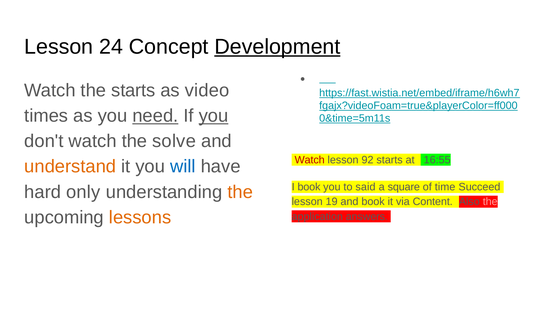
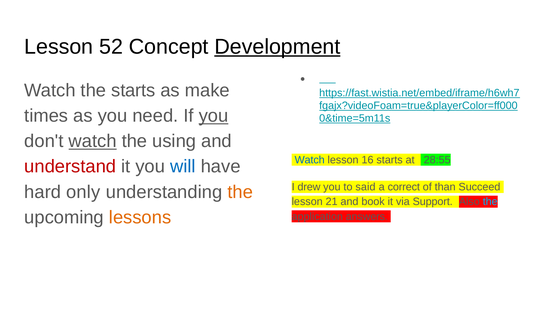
24: 24 -> 52 (111, 47)
video: video -> make (207, 91)
need underline: present -> none (155, 116)
watch underline: none -> present (93, 141)
solve: solve -> using (174, 141)
Watch colour: red -> blue (310, 160)
92: 92 -> 16 (368, 160)
16:55: 16:55 -> 28:55 (437, 160)
understand colour: orange -> red (70, 167)
I book: book -> drew (309, 187)
square: square -> correct (404, 187)
time: time -> than (445, 187)
19: 19 -> 21 (332, 202)
Content: Content -> Support (433, 202)
the colour: pink -> light blue (490, 202)
